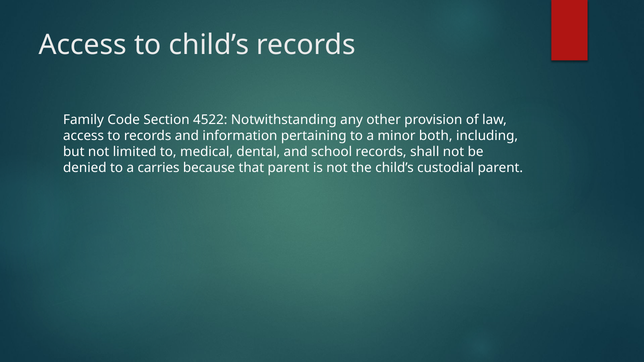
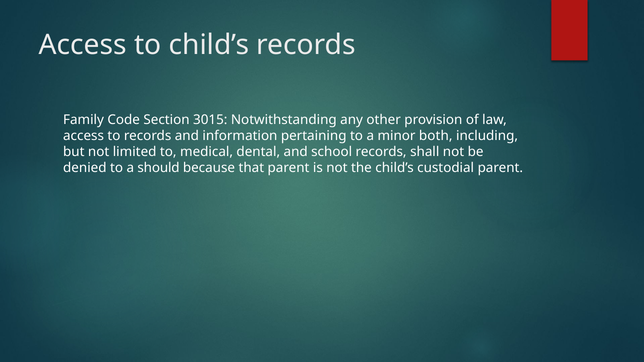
4522: 4522 -> 3015 (210, 120)
carries: carries -> should (159, 168)
